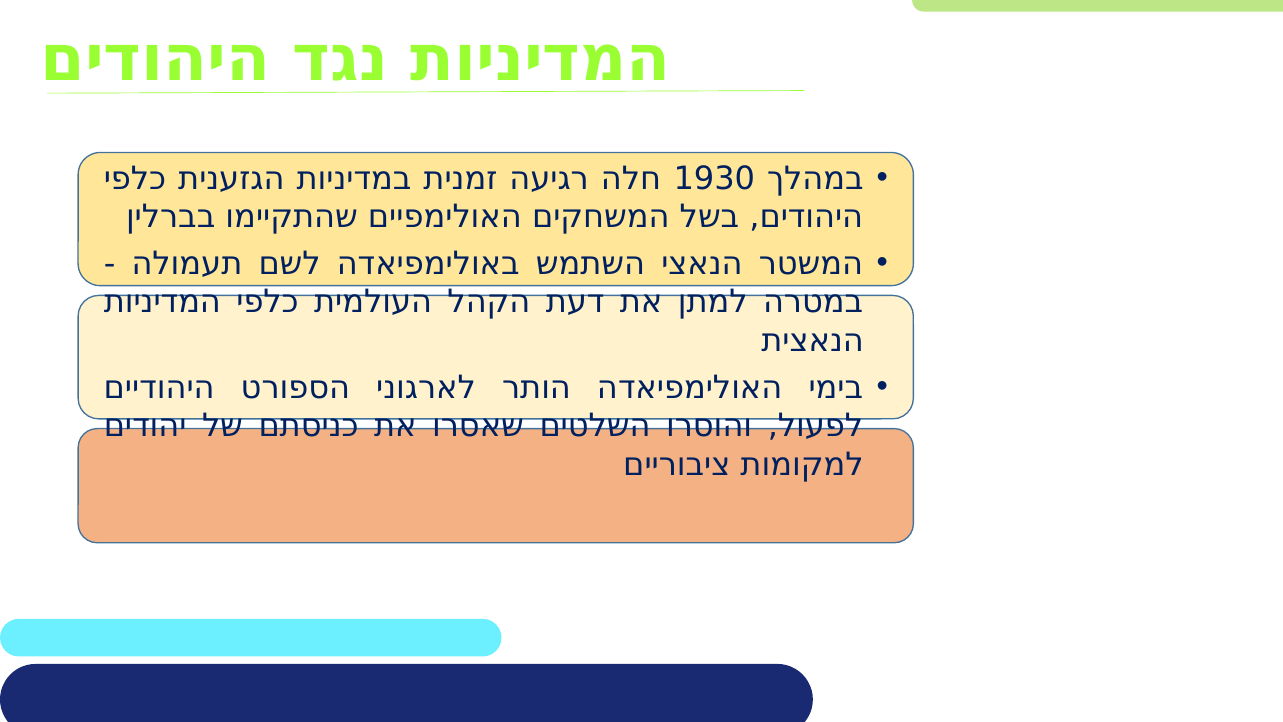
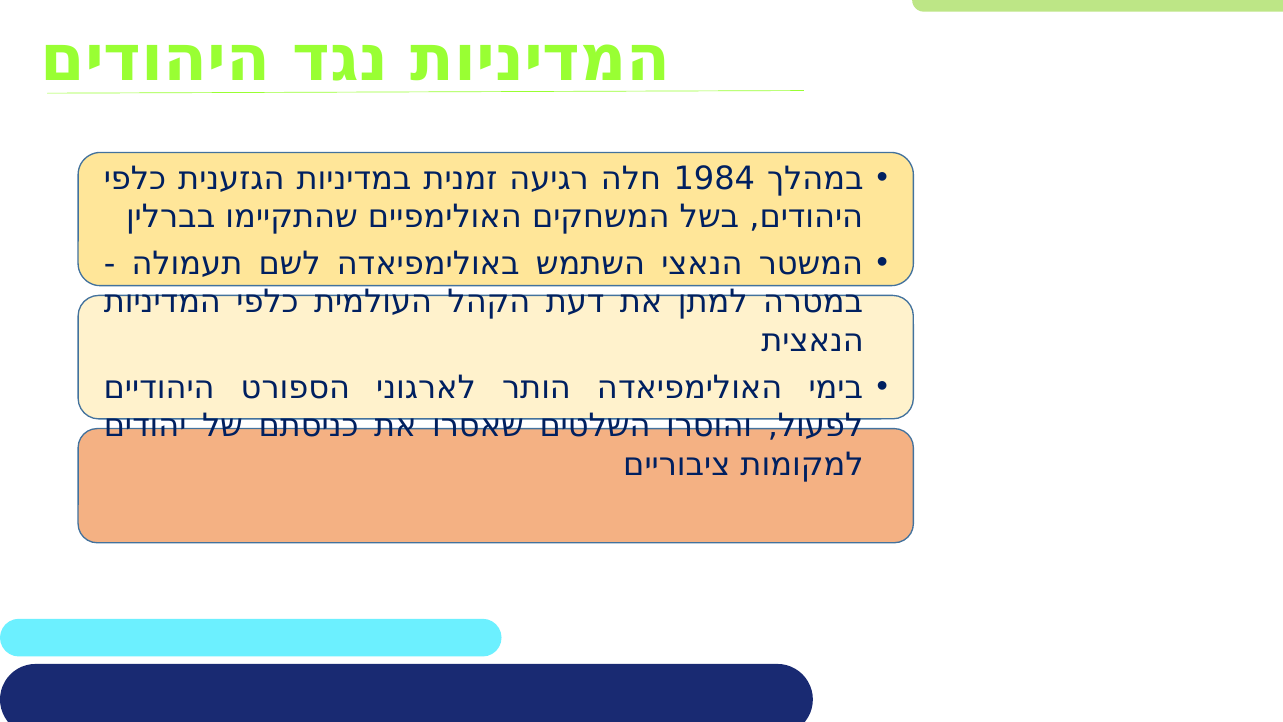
1930: 1930 -> 1984 (714, 179)
